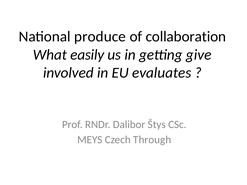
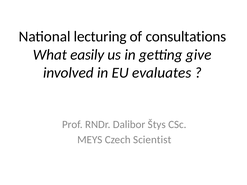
produce: produce -> lecturing (100, 37)
collaboration: collaboration -> consultations (186, 37)
Through: Through -> Scientist (152, 140)
